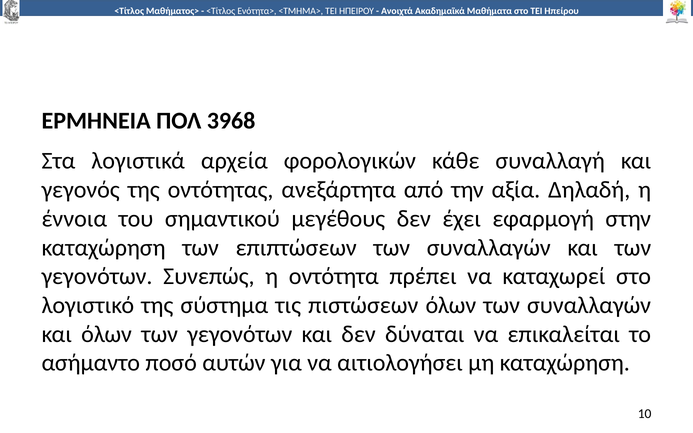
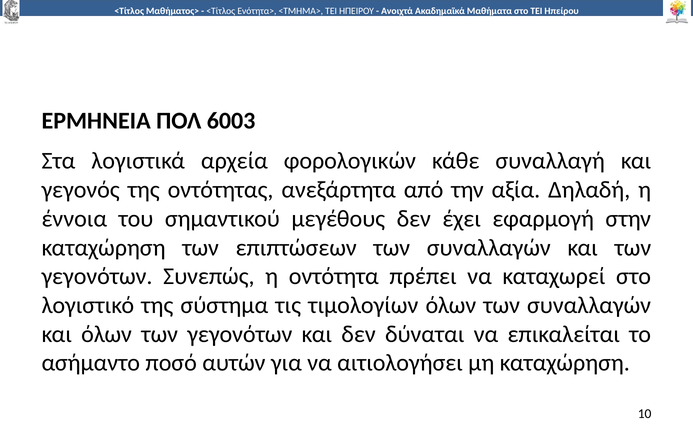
3968: 3968 -> 6003 (231, 121)
πιστώσεων: πιστώσεων -> τιμολογίων (363, 305)
